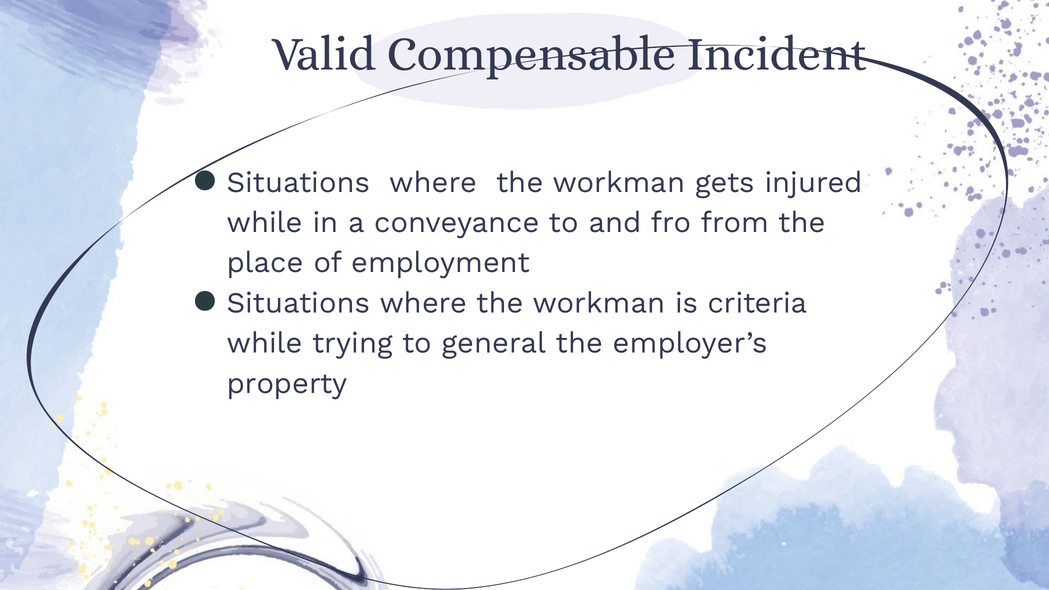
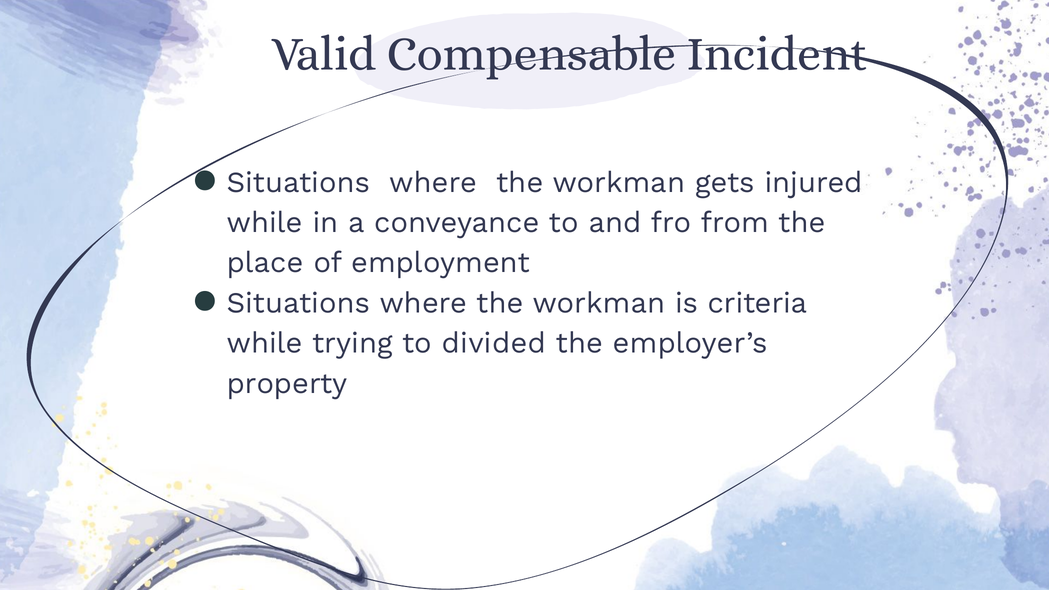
general: general -> divided (494, 343)
